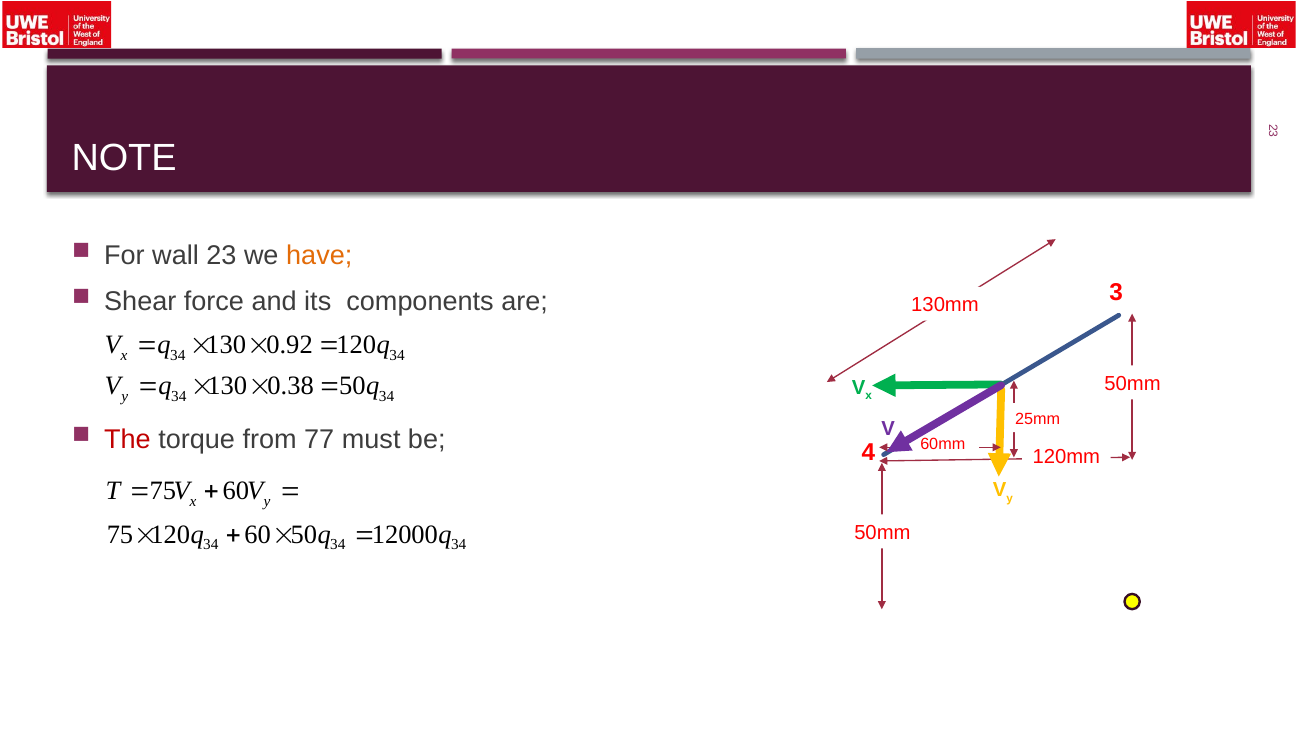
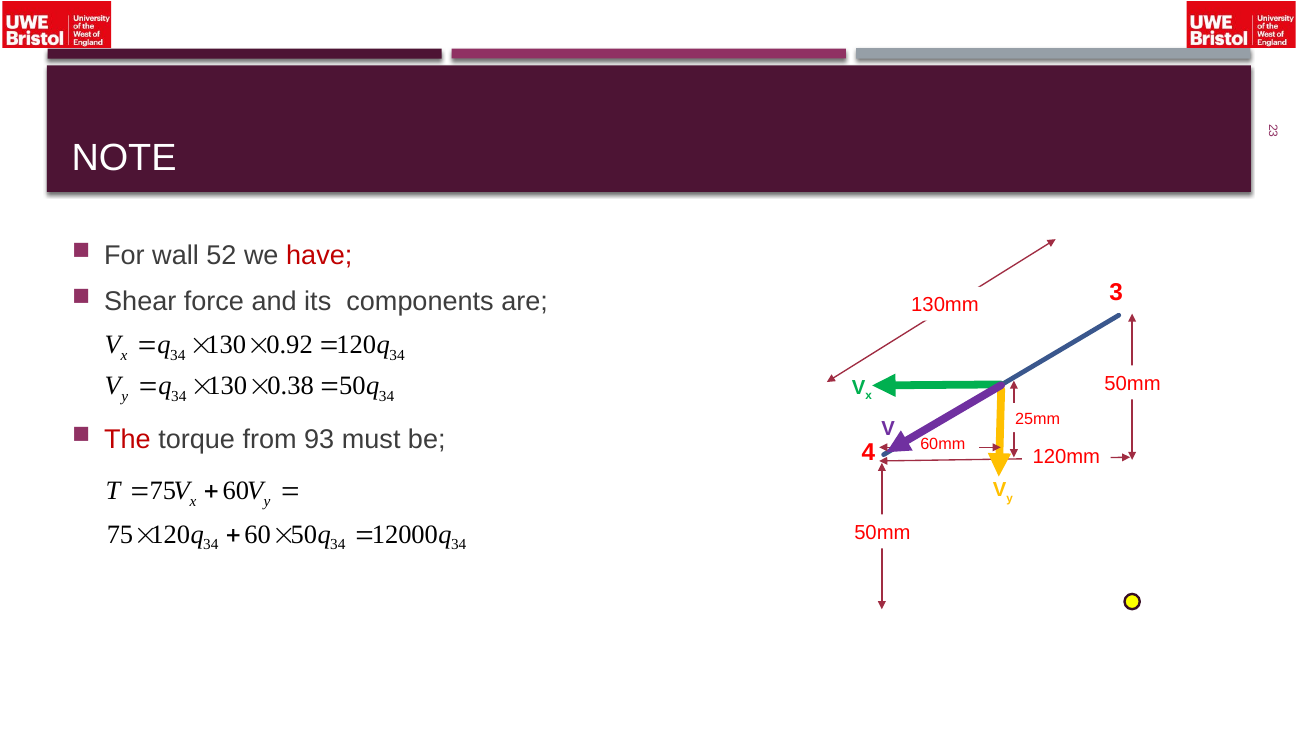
23: 23 -> 52 (221, 255)
have colour: orange -> red (319, 255)
77: 77 -> 93 (319, 439)
